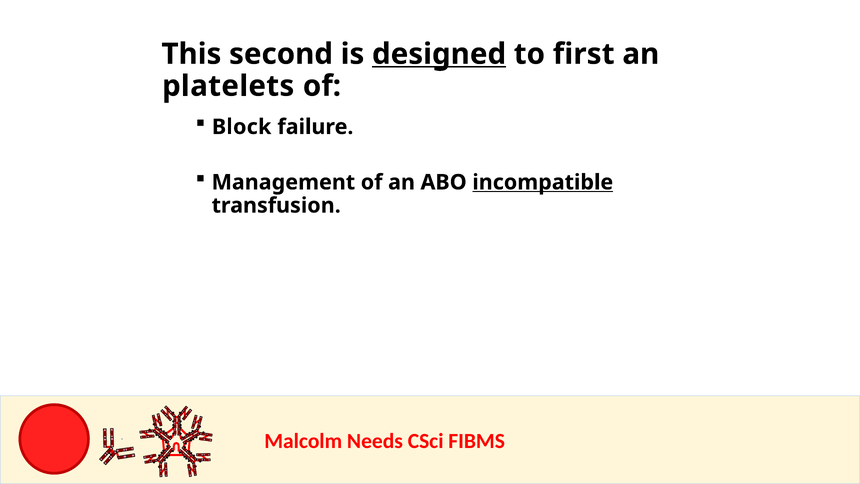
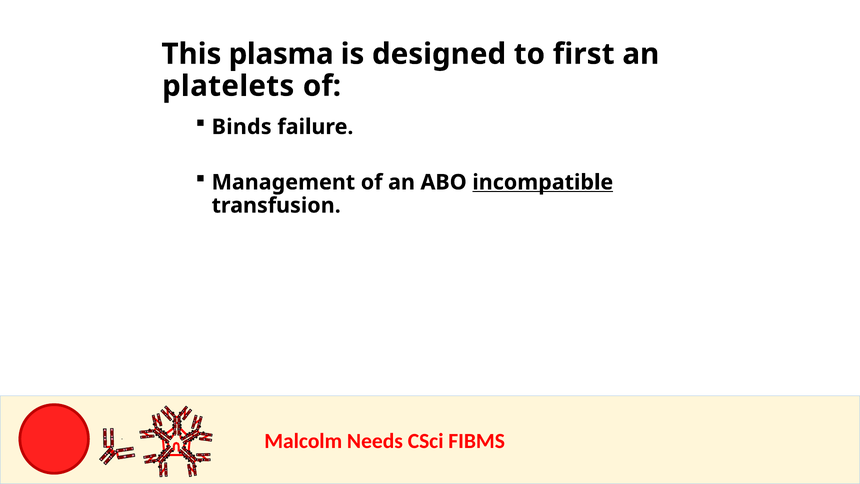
second: second -> plasma (281, 54)
designed underline: present -> none (439, 54)
Block: Block -> Binds (242, 127)
